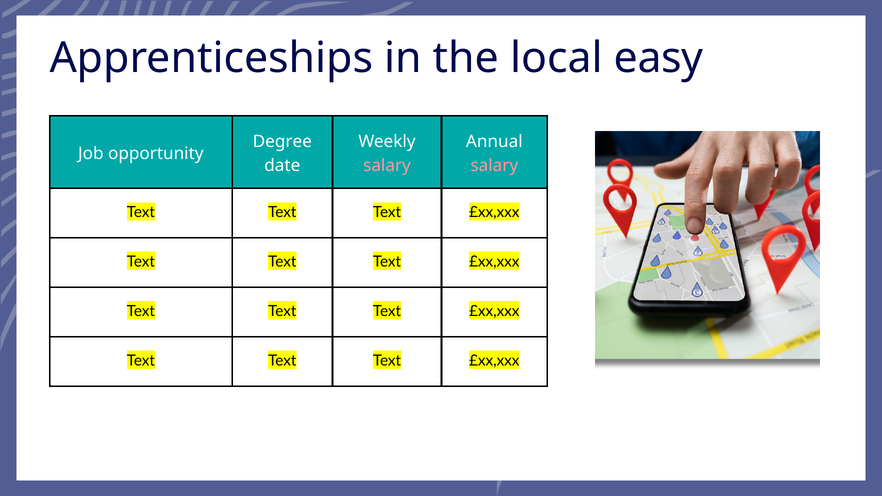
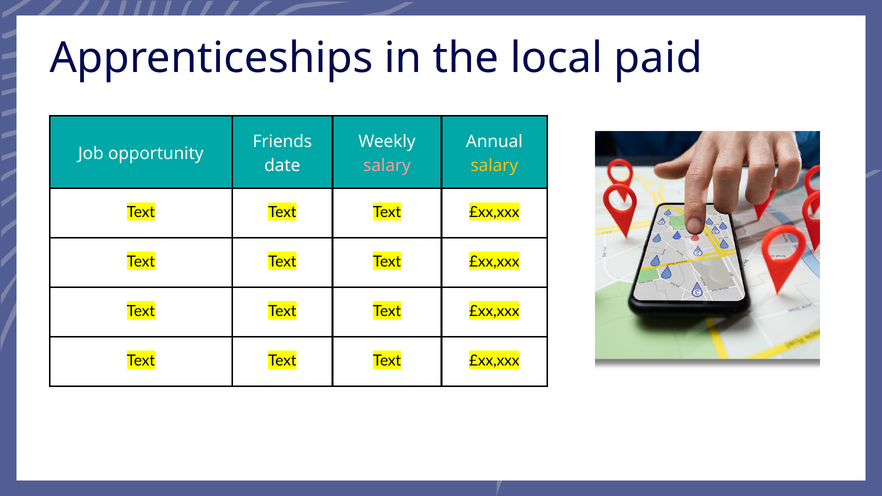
easy: easy -> paid (658, 58)
Degree: Degree -> Friends (282, 141)
salary colour: pink -> yellow (494, 165)
